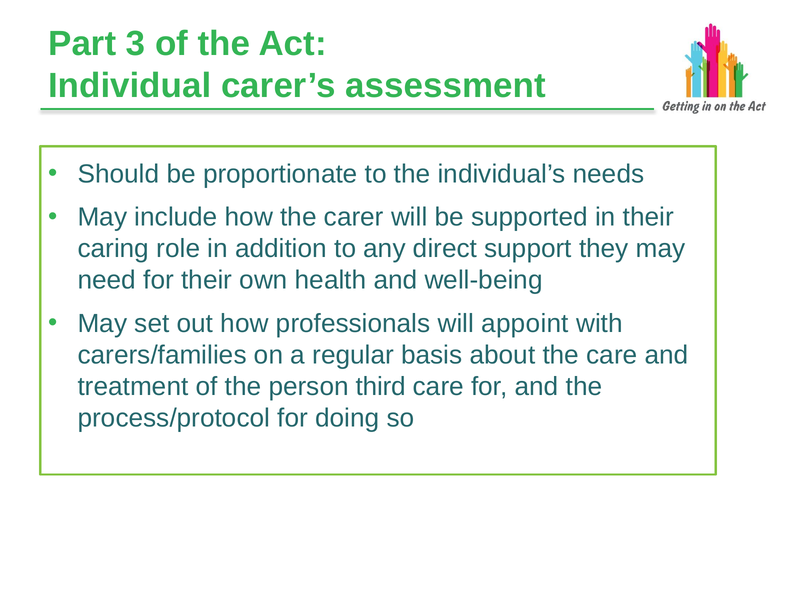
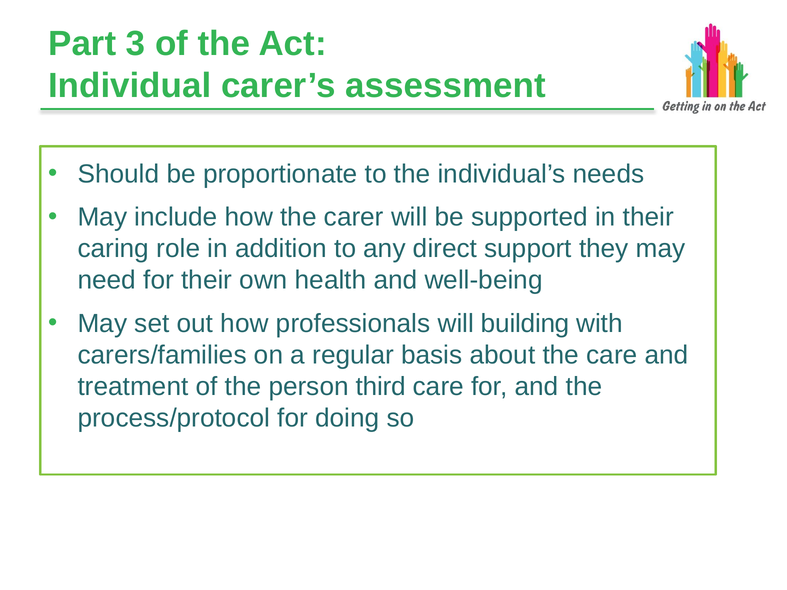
appoint: appoint -> building (525, 324)
